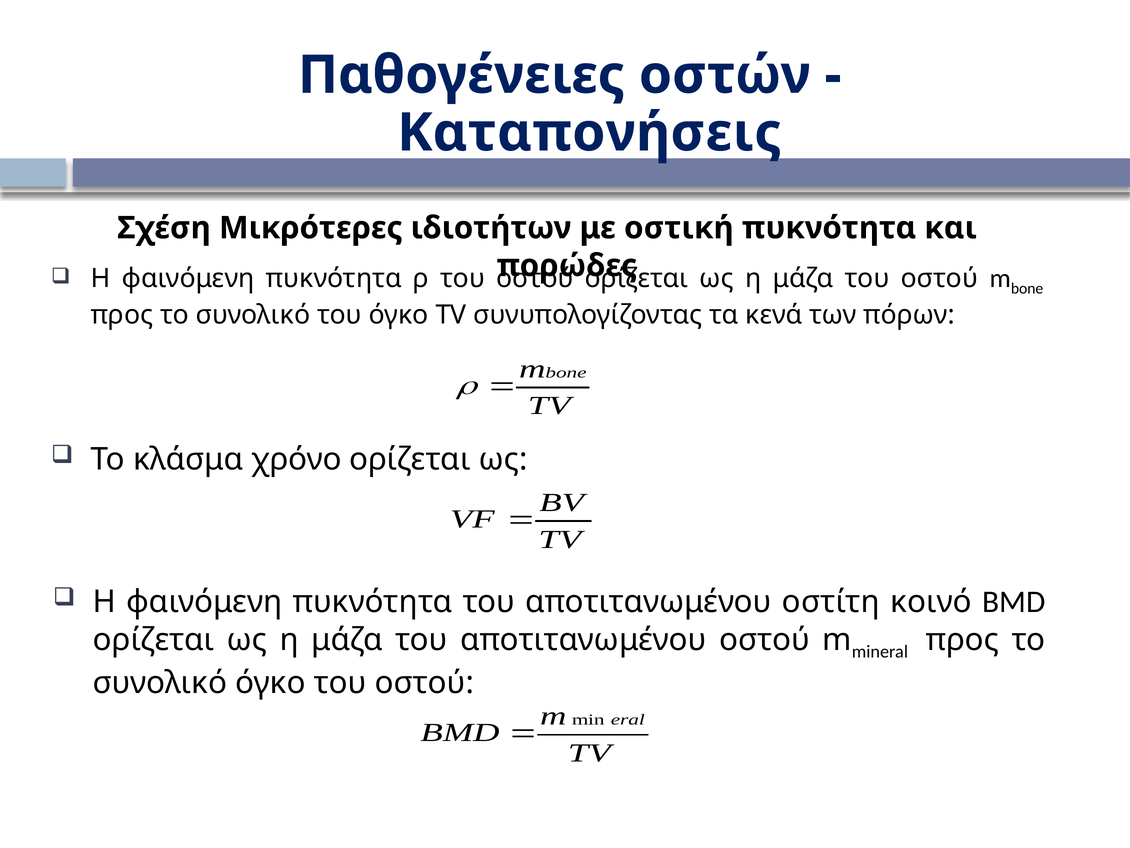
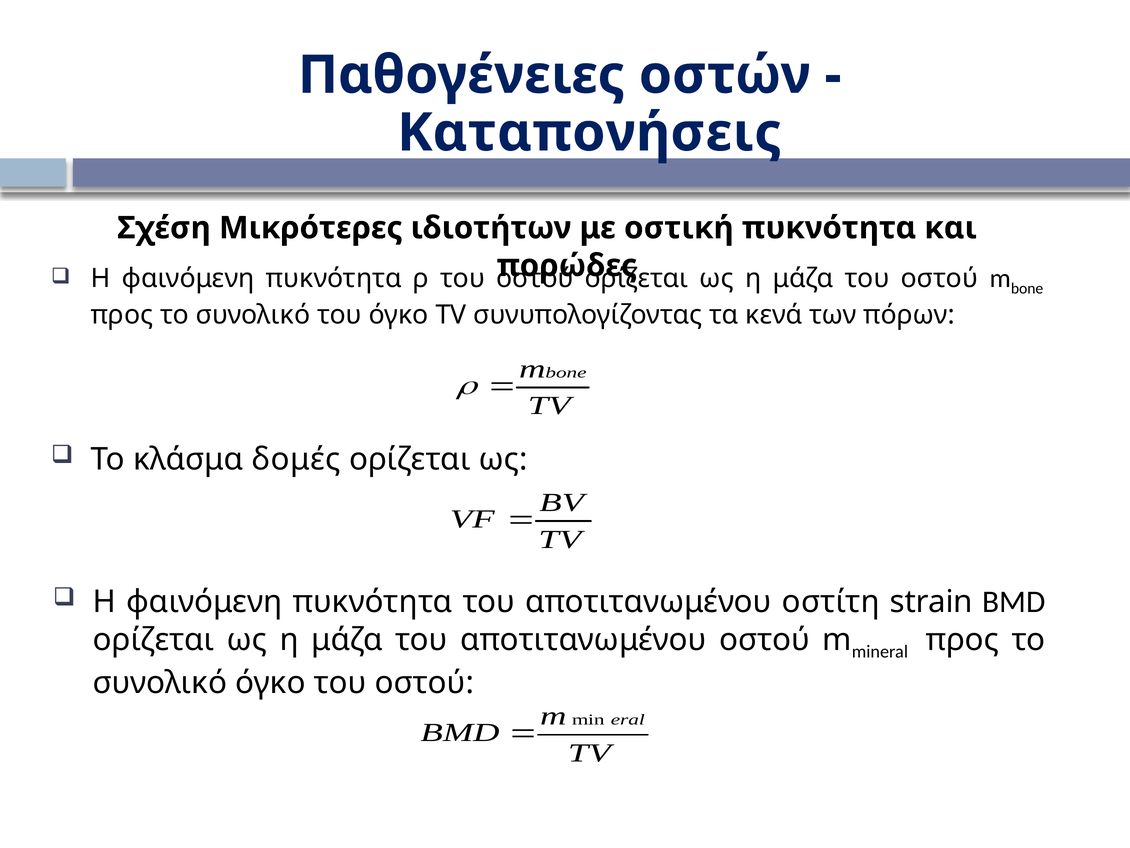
χρόνο: χρόνο -> δομές (296, 459)
κοινό: κοινό -> strain (931, 602)
